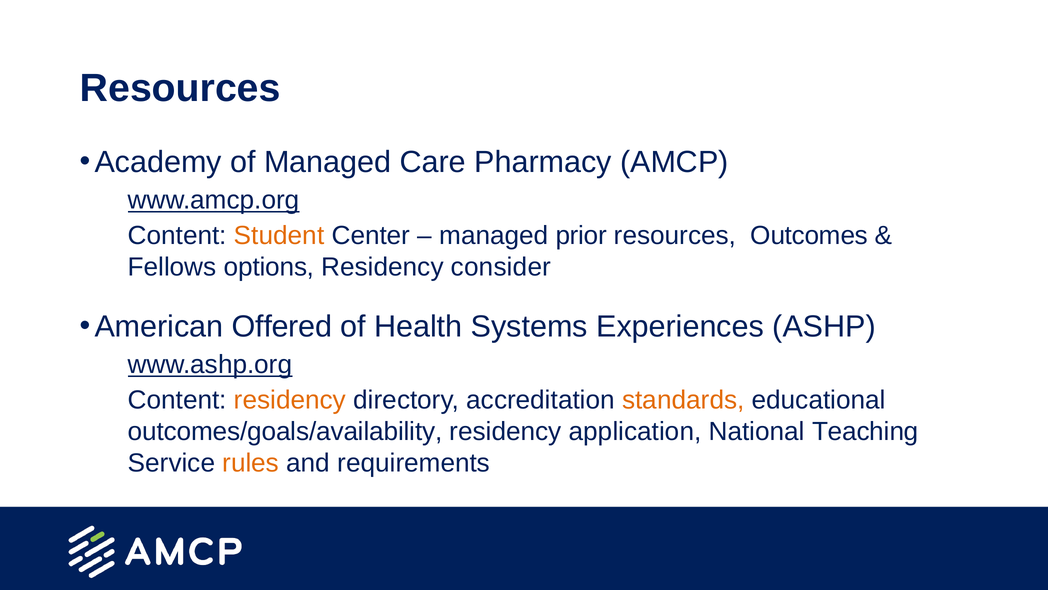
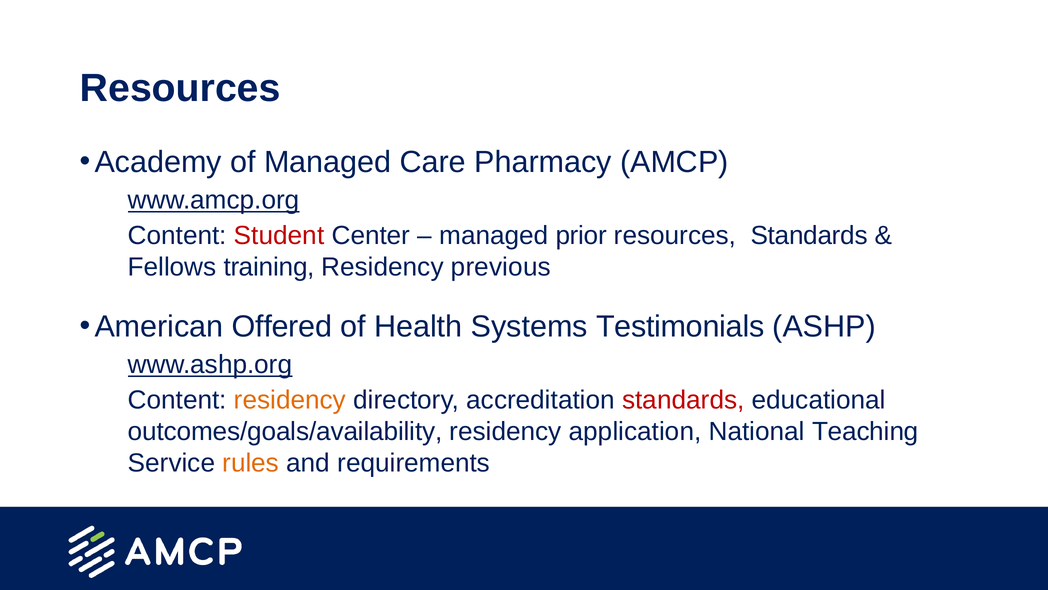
Student colour: orange -> red (279, 235)
resources Outcomes: Outcomes -> Standards (809, 235)
options: options -> training (269, 267)
consider: consider -> previous (501, 267)
Experiences: Experiences -> Testimonials (680, 327)
standards colour: orange -> red (683, 400)
